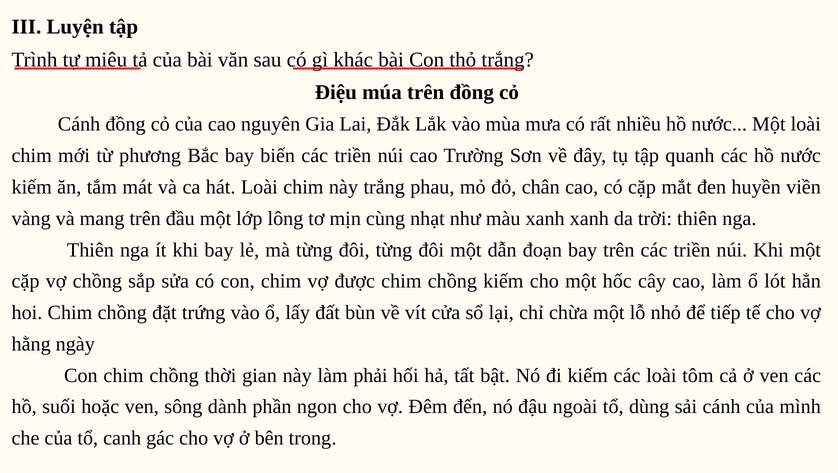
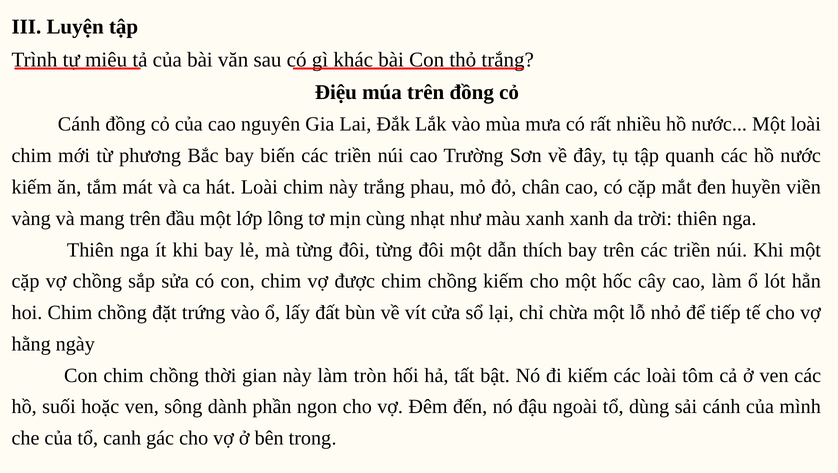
đoạn: đoạn -> thích (542, 250)
phải: phải -> tròn (370, 375)
